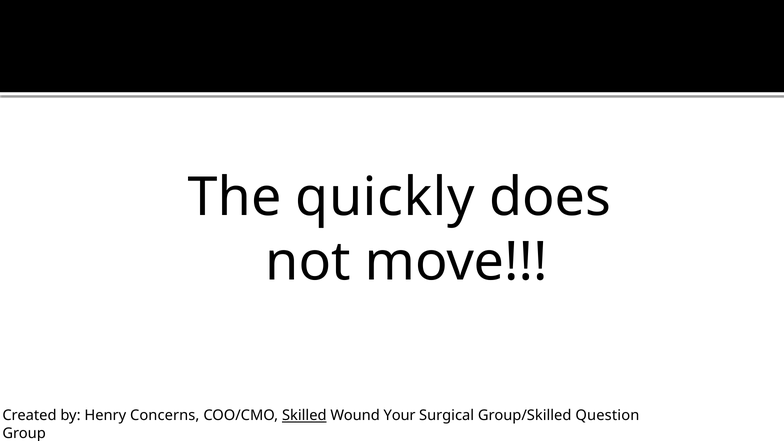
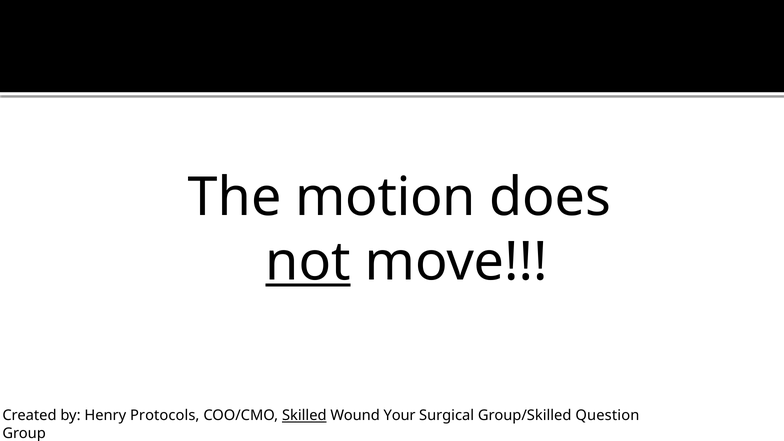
quickly: quickly -> motion (386, 197)
not underline: none -> present (308, 262)
Concerns: Concerns -> Protocols (165, 416)
